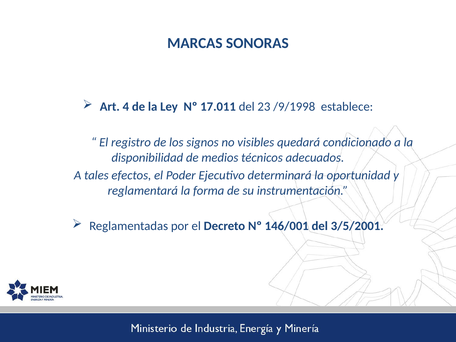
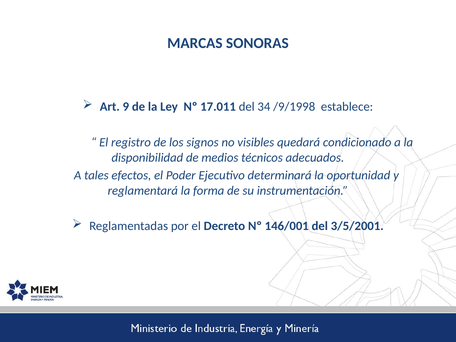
4: 4 -> 9 (126, 107)
23: 23 -> 34 (264, 107)
